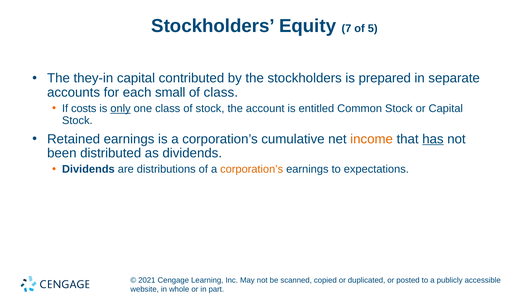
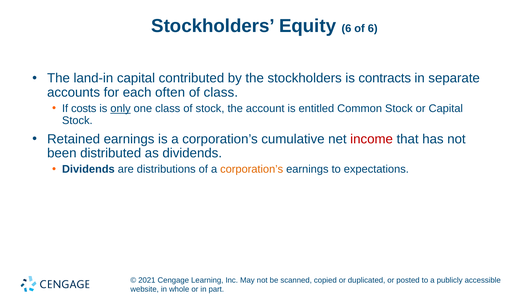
Equity 7: 7 -> 6 (346, 28)
of 5: 5 -> 6 (373, 28)
they-in: they-in -> land-in (93, 78)
prepared: prepared -> contracts (385, 78)
small: small -> often (170, 92)
income colour: orange -> red (372, 139)
has underline: present -> none (433, 139)
